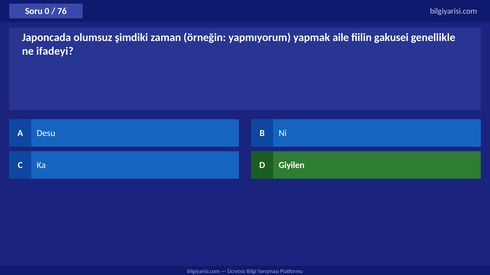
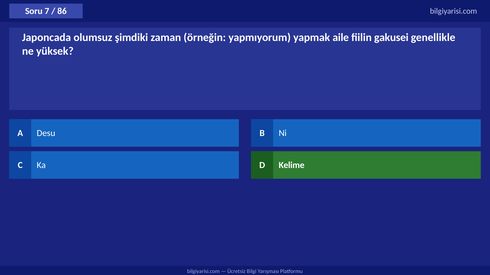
0: 0 -> 7 (47, 11)
76: 76 -> 86 (62, 11)
ifadeyi: ifadeyi -> yüksek (55, 51)
Giyilen: Giyilen -> Kelime (292, 165)
